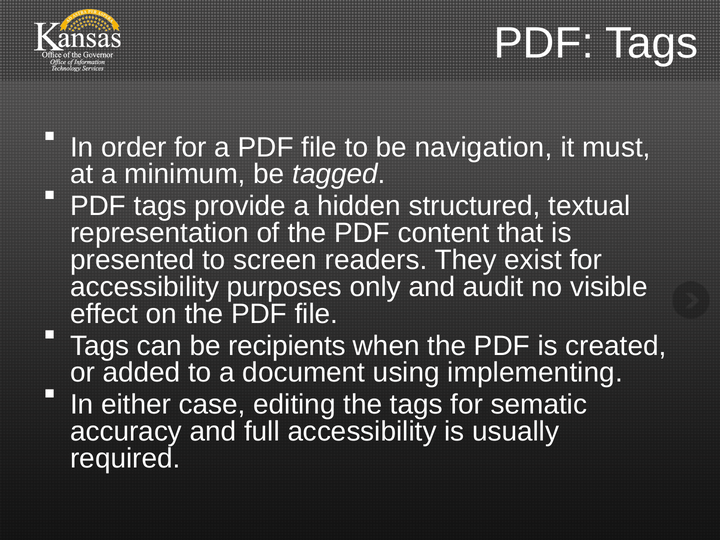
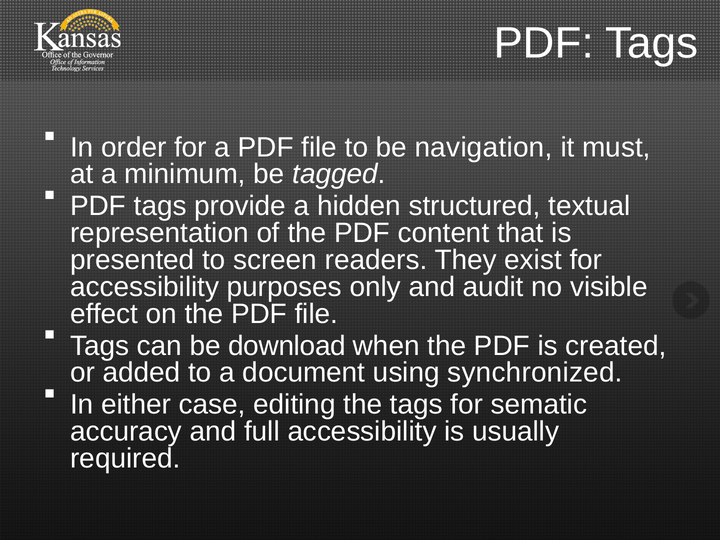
recipients: recipients -> download (287, 346)
implementing: implementing -> synchronized (535, 373)
